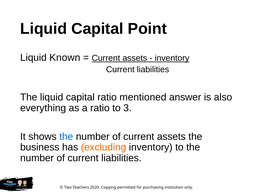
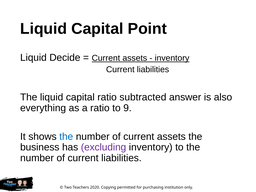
Known: Known -> Decide (65, 58)
mentioned: mentioned -> subtracted (143, 97)
3: 3 -> 9 (127, 108)
excluding colour: orange -> purple (104, 147)
